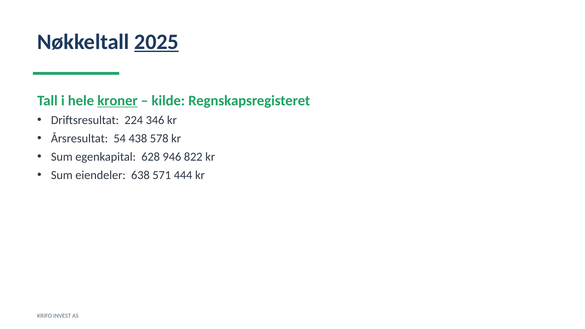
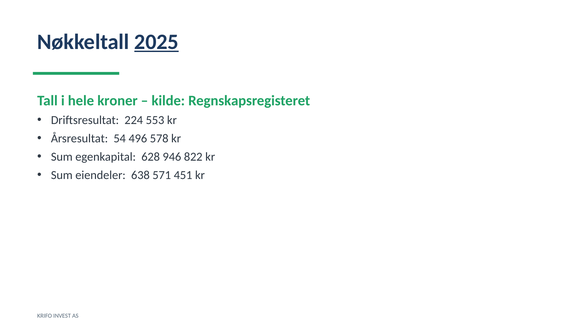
kroner underline: present -> none (117, 101)
346: 346 -> 553 (155, 120)
438: 438 -> 496 (138, 139)
444: 444 -> 451 (183, 175)
